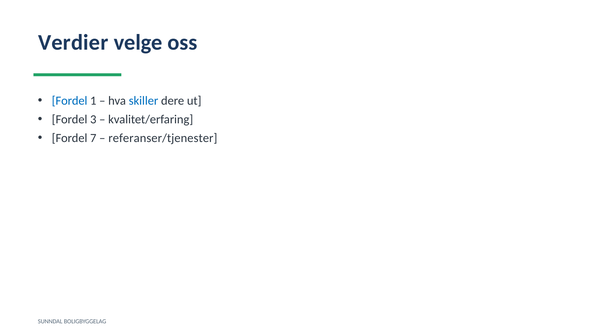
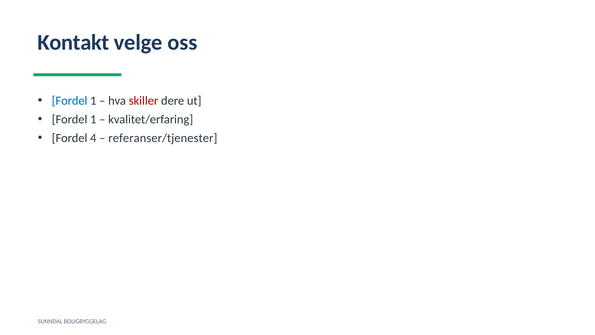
Verdier: Verdier -> Kontakt (73, 42)
skiller colour: blue -> red (144, 101)
3: 3 -> 1 (93, 119)
7: 7 -> 4 (93, 138)
